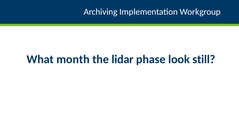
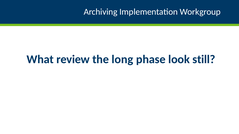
month: month -> review (73, 59)
lidar: lidar -> long (122, 59)
